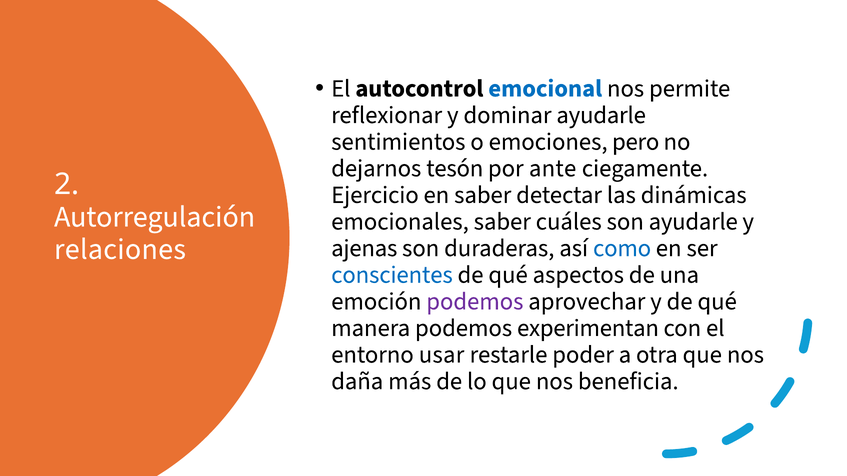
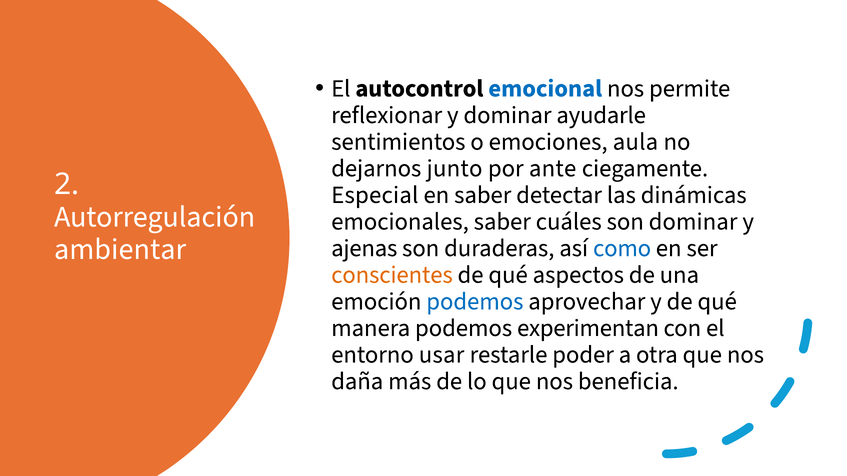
pero: pero -> aula (635, 142)
tesón: tesón -> junto (455, 168)
Ejercicio: Ejercicio -> Especial (375, 195)
son ayudarle: ayudarle -> dominar (693, 222)
relaciones: relaciones -> ambientar (120, 249)
conscientes colour: blue -> orange (392, 275)
podemos colour: purple -> blue (475, 302)
